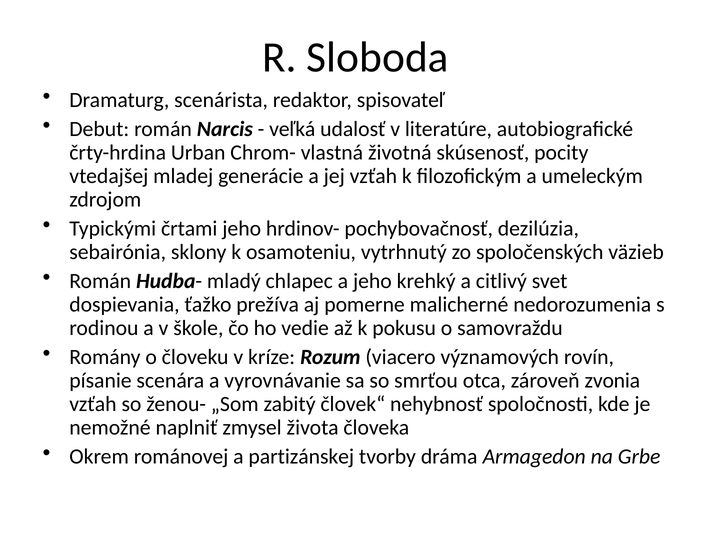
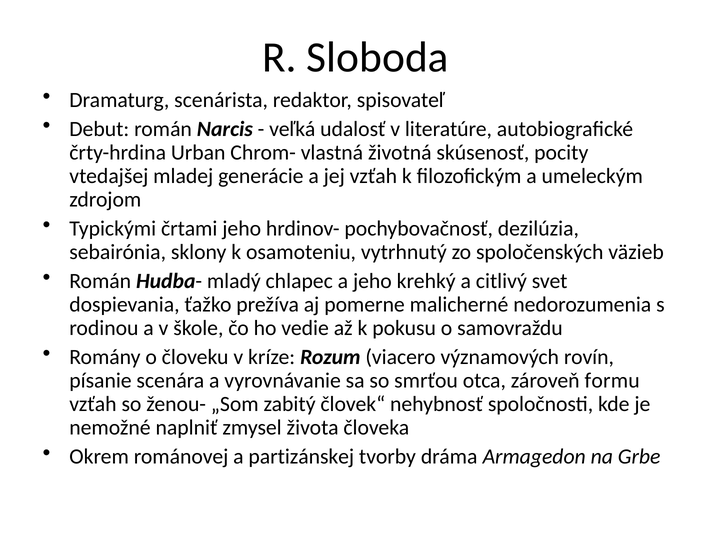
zvonia: zvonia -> formu (612, 381)
